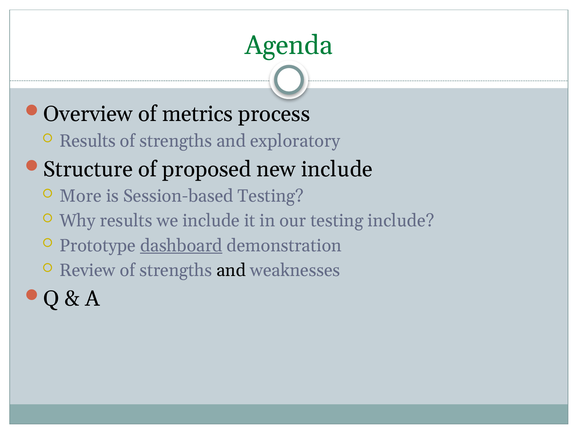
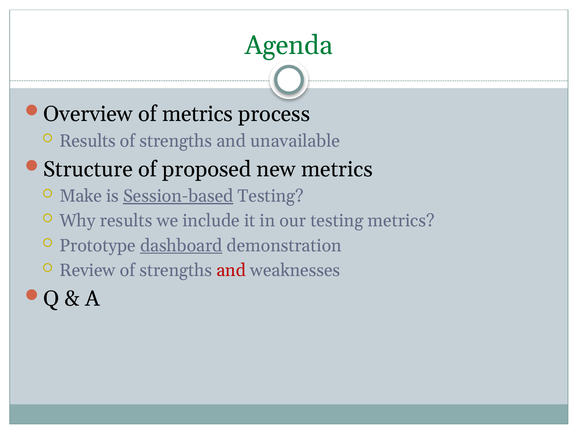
exploratory: exploratory -> unavailable (295, 141)
new include: include -> metrics (337, 169)
More: More -> Make (81, 196)
Session-based underline: none -> present (178, 196)
testing include: include -> metrics (401, 221)
and colour: black -> red (231, 270)
